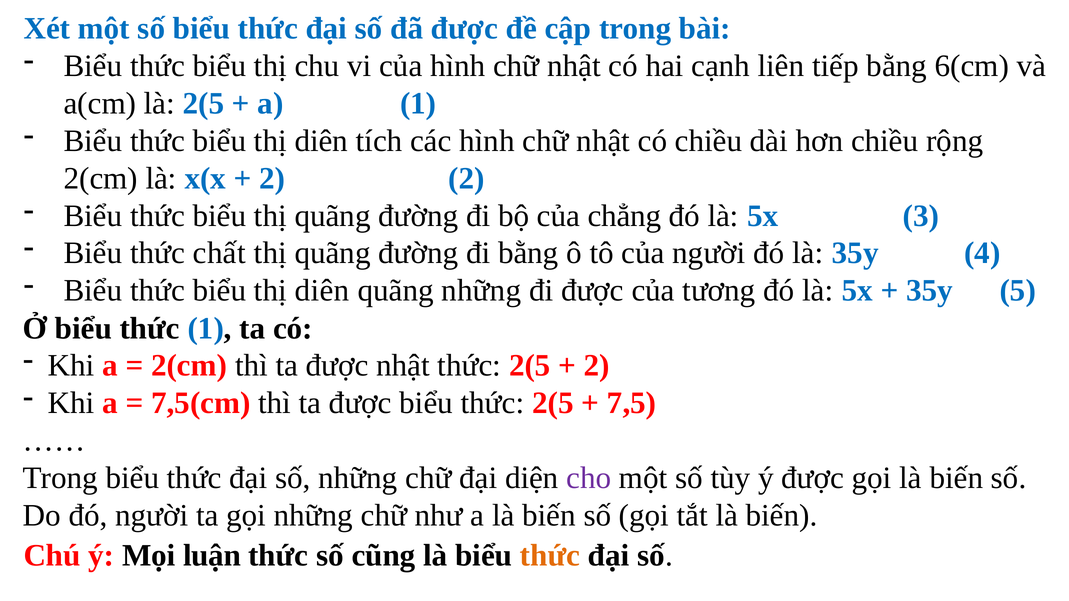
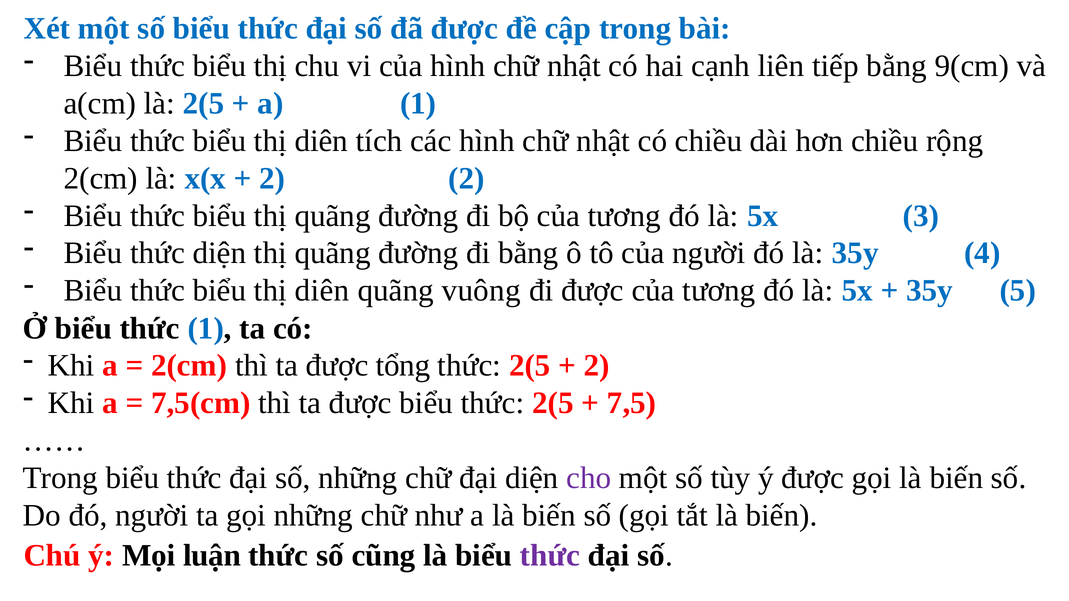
6(cm: 6(cm -> 9(cm (972, 66)
bộ của chẳng: chẳng -> tương (624, 216)
thức chất: chất -> diện (220, 253)
quãng những: những -> vuông (481, 291)
được nhật: nhật -> tổng (403, 366)
thức colour: orange -> purple (550, 556)
